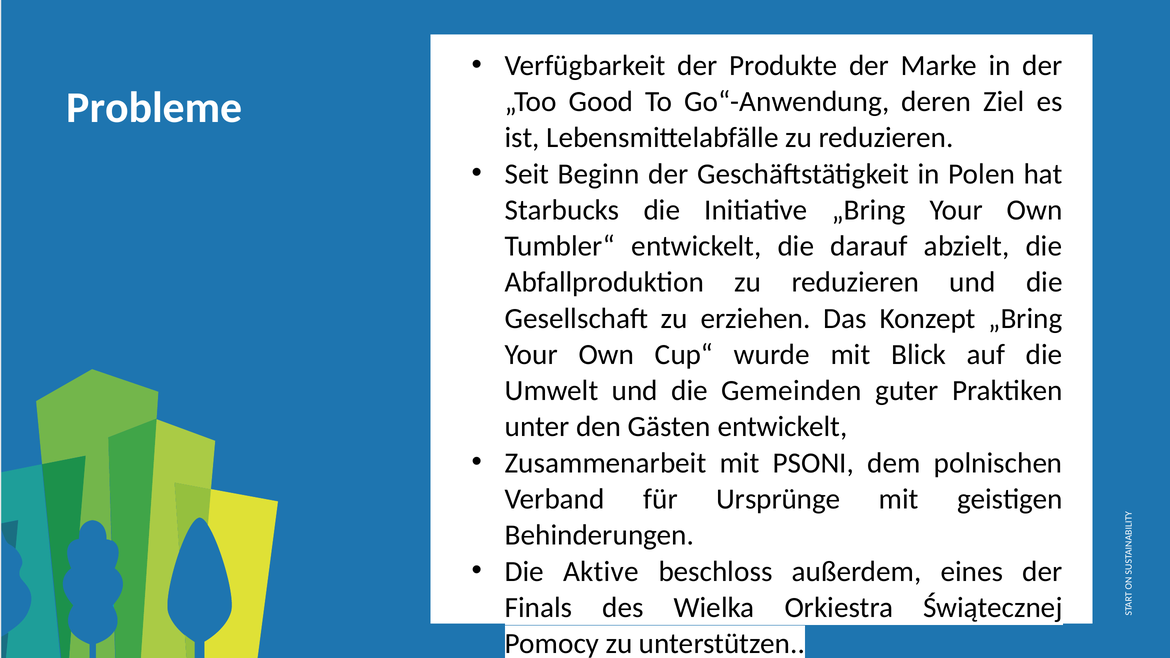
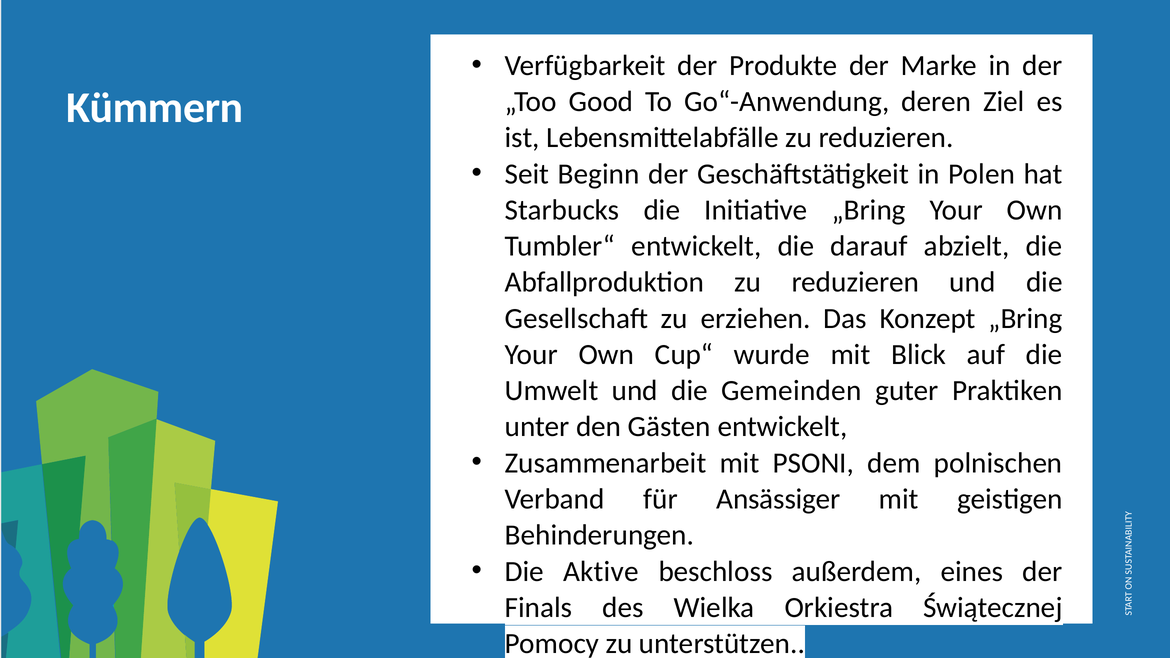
Probleme: Probleme -> Kümmern (155, 108)
Ursprünge: Ursprünge -> Ansässiger (778, 499)
